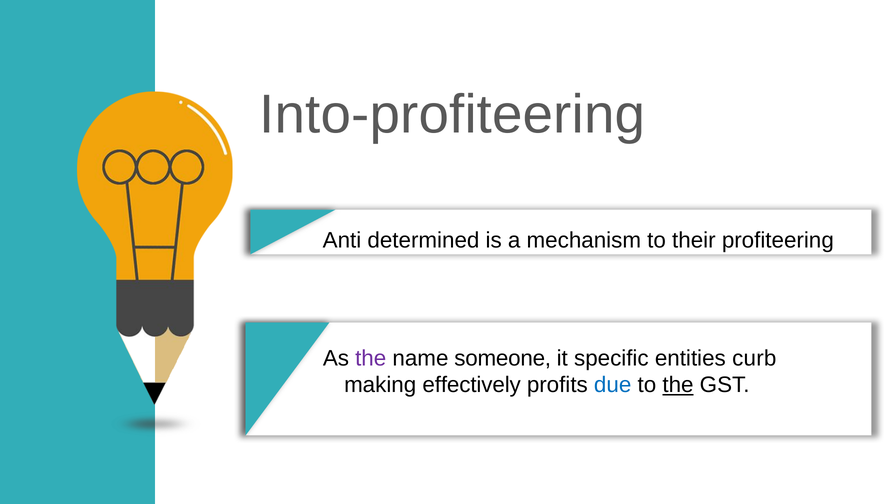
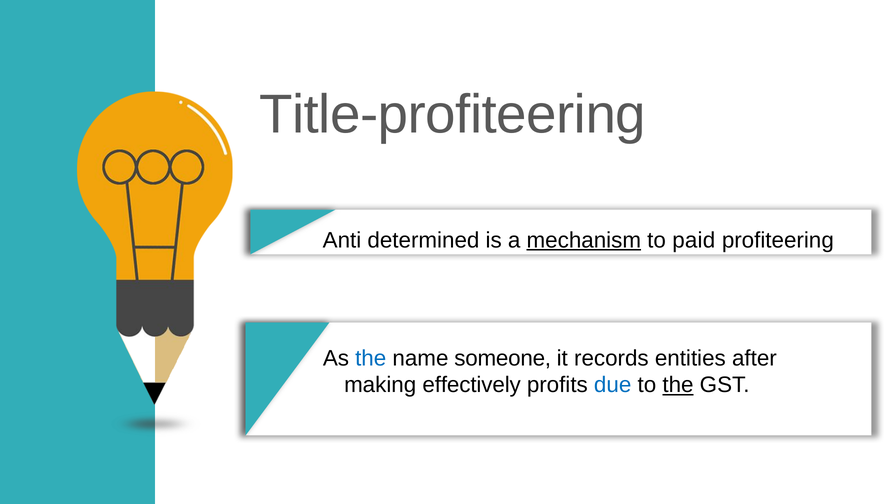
Into-profiteering: Into-profiteering -> Title-profiteering (453, 115)
mechanism underline: none -> present (584, 240)
their: their -> paid (694, 240)
the colour: purple -> blue (371, 358)
specific: specific -> records (611, 358)
curb: curb -> after (754, 358)
